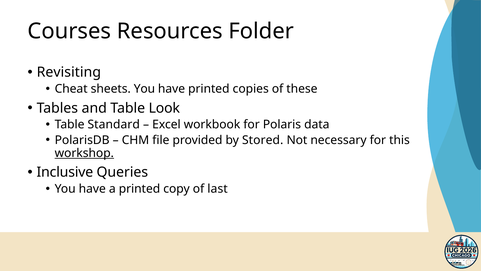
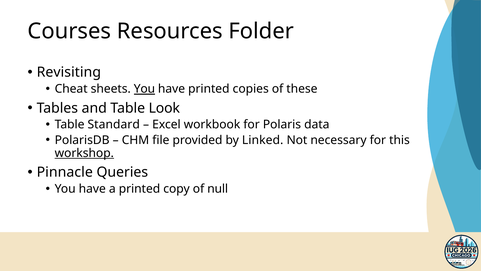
You underline: none -> present (144, 89)
Stored: Stored -> Linked (263, 140)
Inclusive: Inclusive -> Pinnacle (65, 172)
last: last -> null (218, 189)
